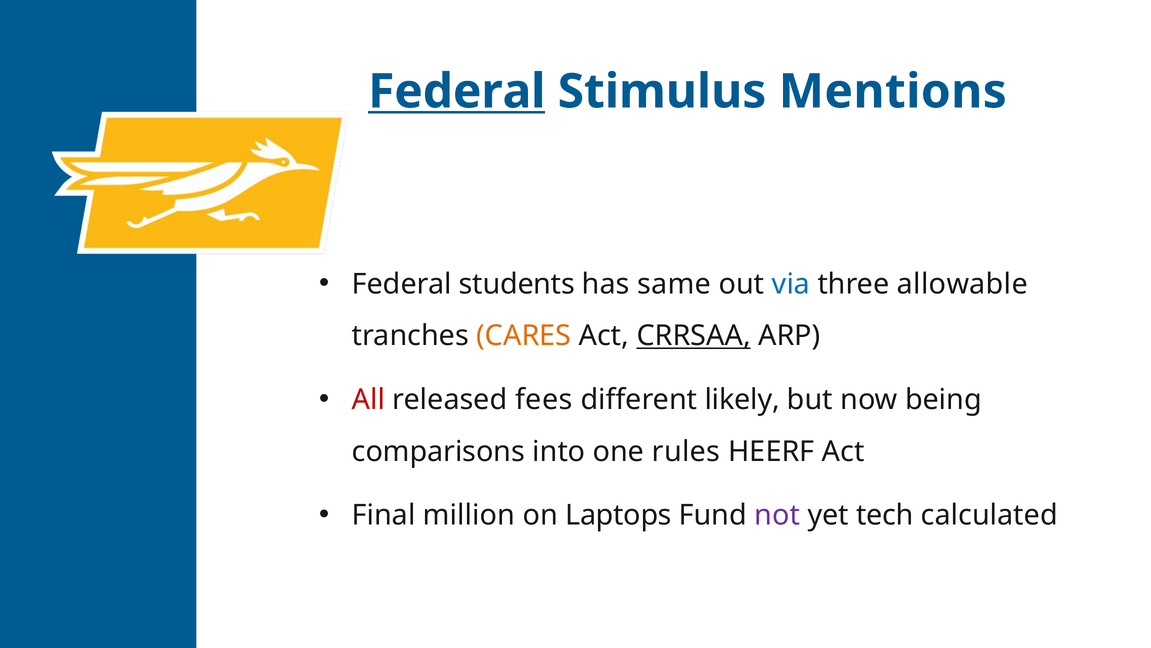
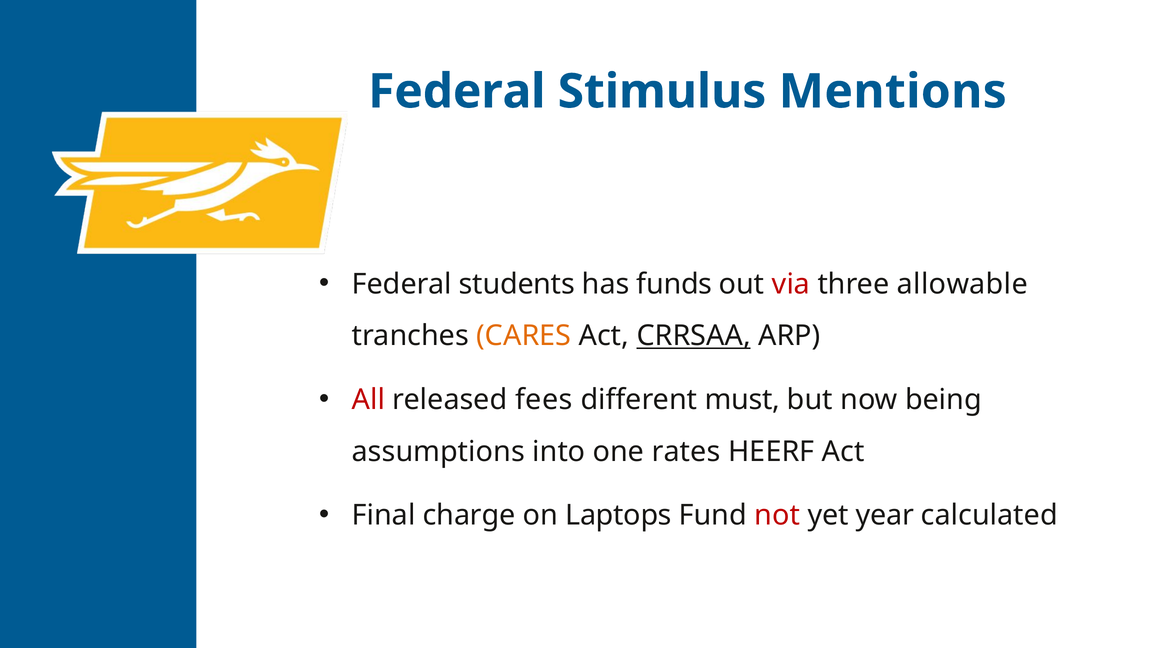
Federal underline: present -> none (457, 92)
same: same -> funds (674, 284)
via colour: blue -> red (791, 284)
likely: likely -> must (742, 399)
comparisons: comparisons -> assumptions (438, 451)
rules: rules -> rates (686, 451)
million: million -> charge (469, 515)
not colour: purple -> red (777, 515)
tech: tech -> year (885, 515)
